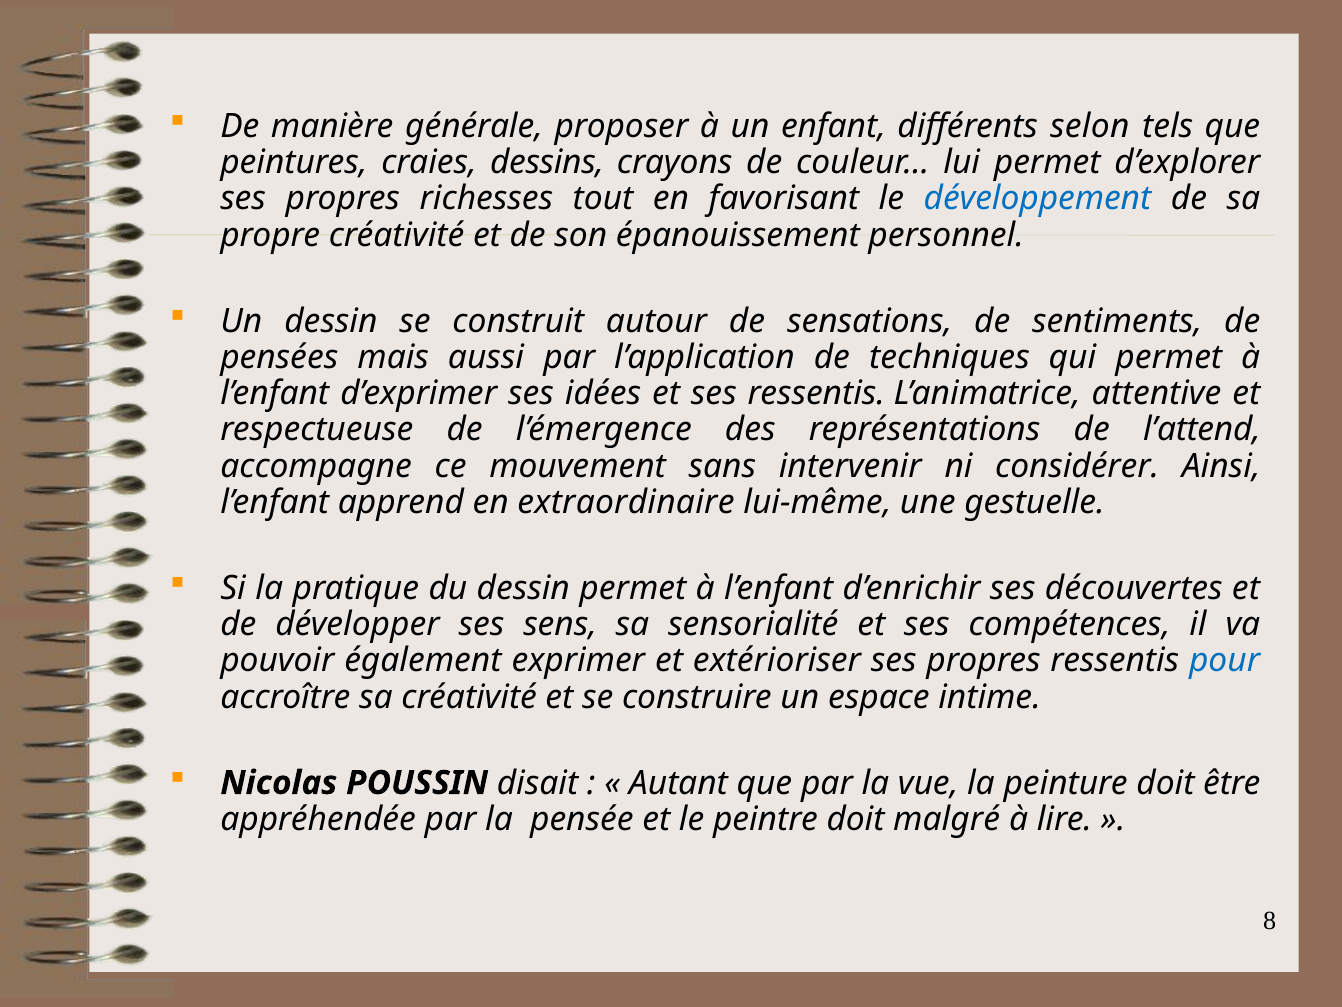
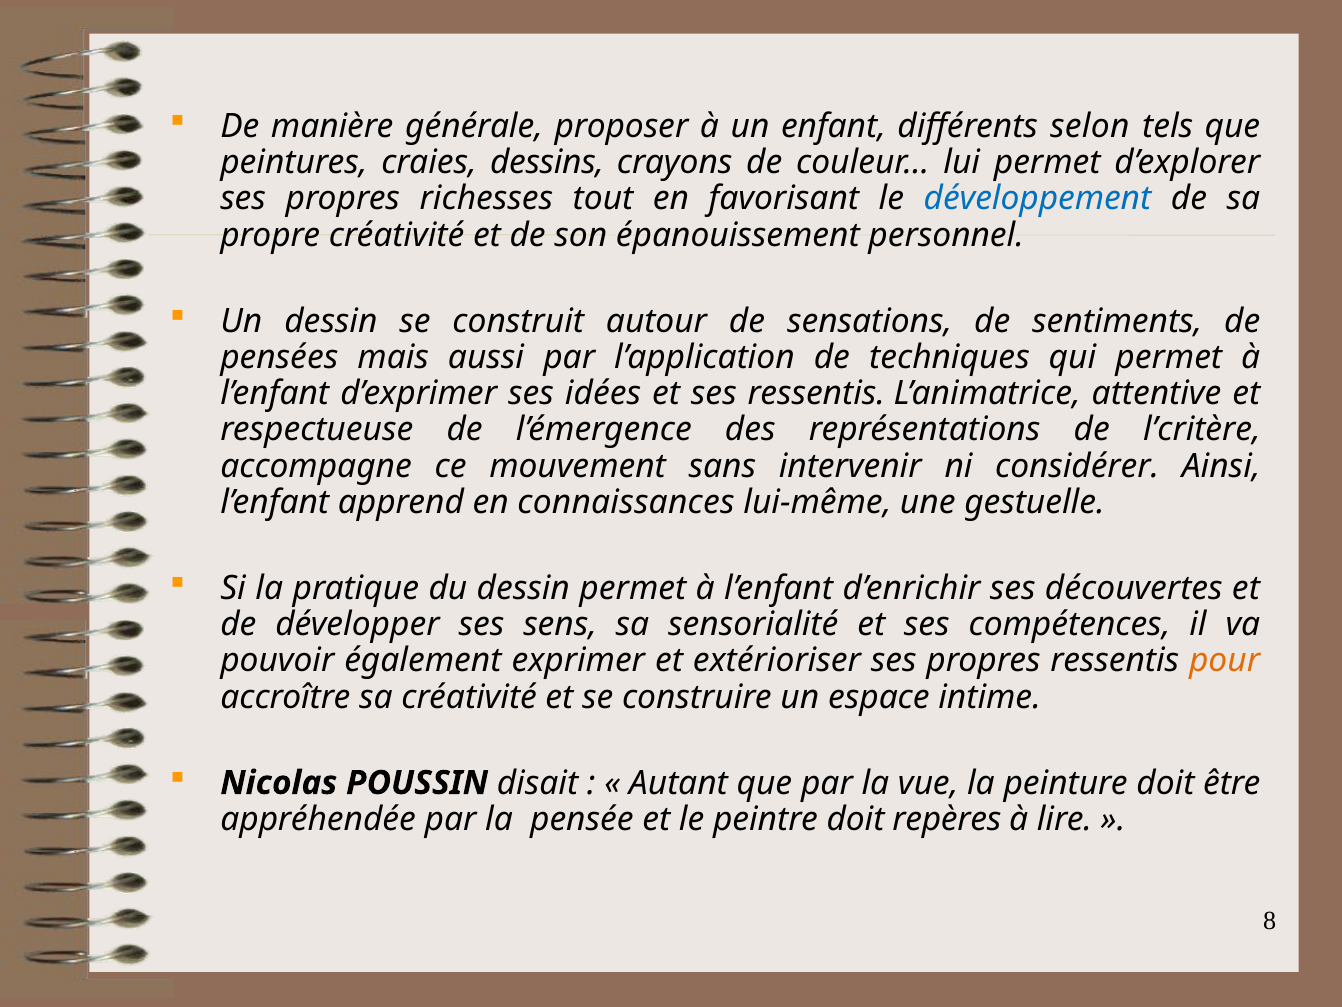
l’attend: l’attend -> l’critère (1202, 430)
extraordinaire: extraordinaire -> connaissances (626, 502)
pour colour: blue -> orange (1225, 660)
malgré: malgré -> repères (947, 819)
